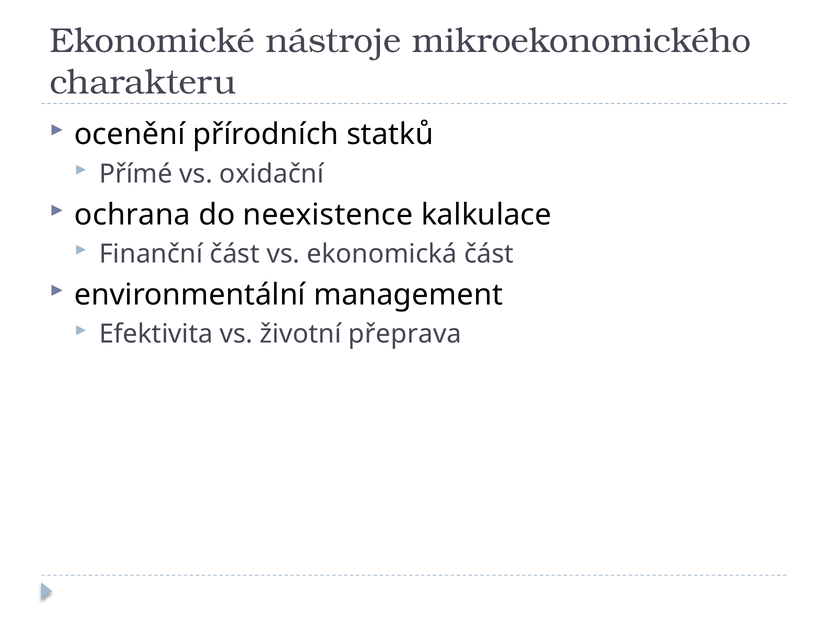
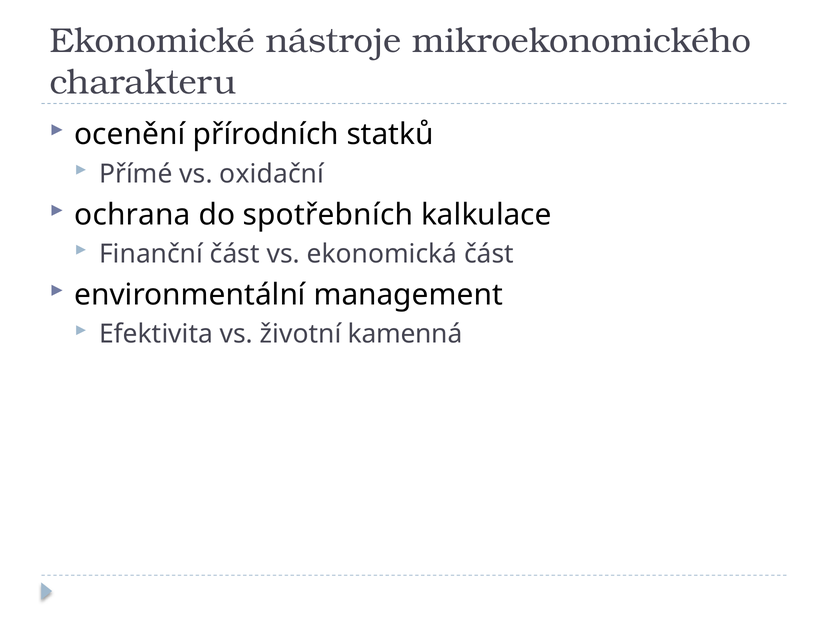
neexistence: neexistence -> spotřebních (328, 215)
přeprava: přeprava -> kamenná (405, 334)
